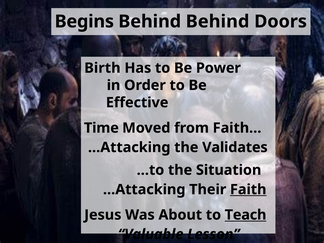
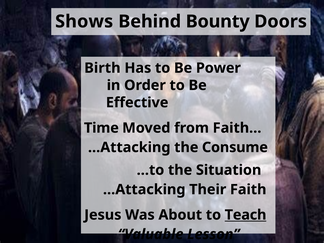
Begins: Begins -> Shows (84, 21)
Behind Behind: Behind -> Bounty (218, 21)
Validates: Validates -> Consume (235, 147)
Faith underline: present -> none (248, 189)
